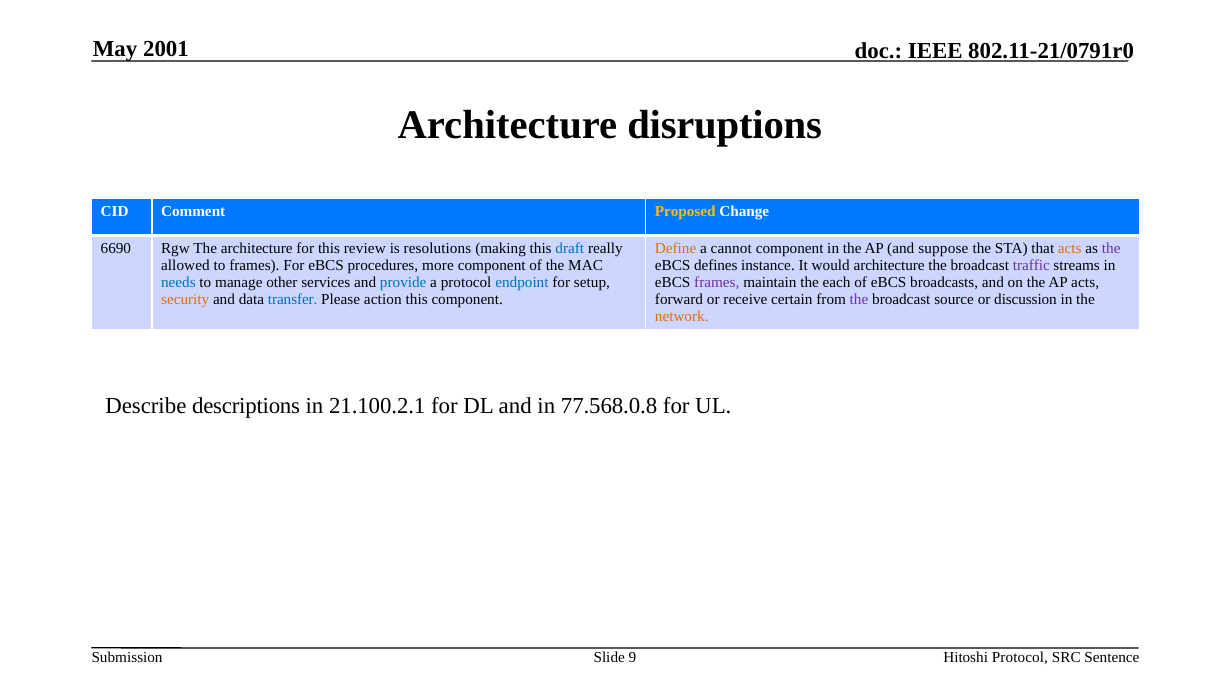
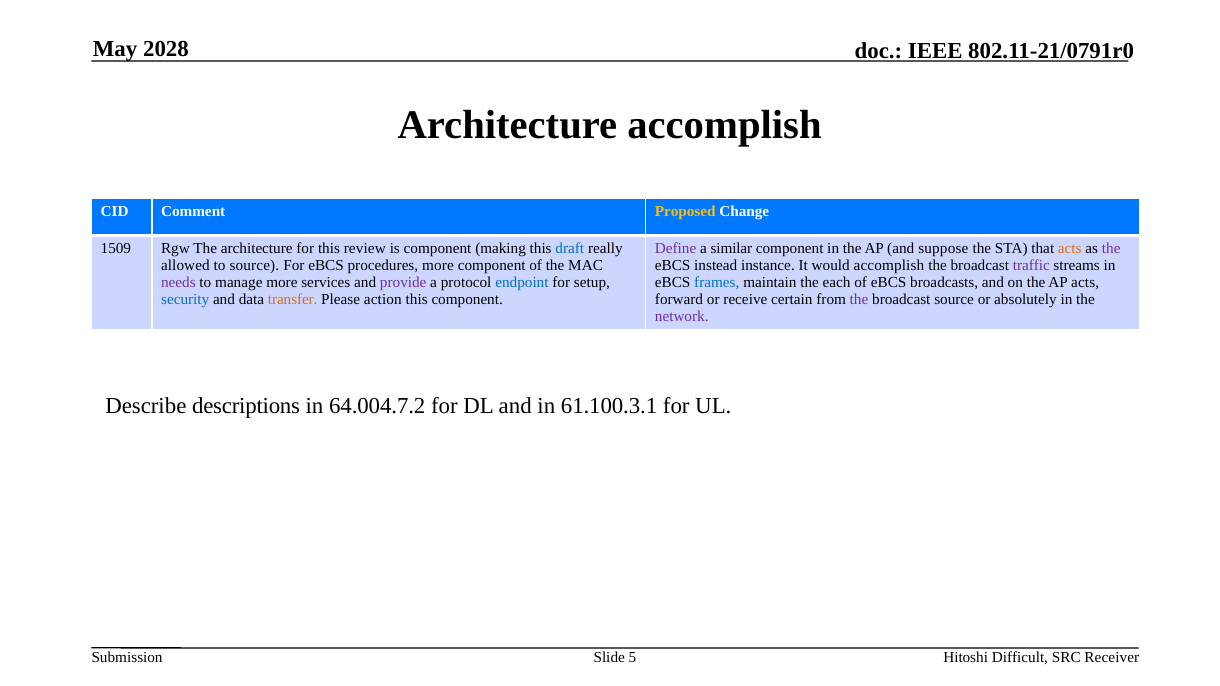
2001: 2001 -> 2028 (166, 49)
Architecture disruptions: disruptions -> accomplish (724, 125)
6690: 6690 -> 1509 (116, 248)
is resolutions: resolutions -> component (438, 248)
Define colour: orange -> purple (676, 248)
cannot: cannot -> similar (731, 248)
to frames: frames -> source (254, 265)
defines: defines -> instead (716, 265)
would architecture: architecture -> accomplish (889, 265)
needs colour: blue -> purple (178, 282)
manage other: other -> more (282, 282)
provide colour: blue -> purple (403, 282)
frames colour: purple -> blue (717, 282)
security colour: orange -> blue (185, 299)
transfer colour: blue -> orange (293, 299)
discussion: discussion -> absolutely (1025, 299)
network colour: orange -> purple (682, 316)
21.100.2.1: 21.100.2.1 -> 64.004.7.2 (377, 406)
77.568.0.8: 77.568.0.8 -> 61.100.3.1 (609, 406)
9: 9 -> 5 (633, 658)
Hitoshi Protocol: Protocol -> Difficult (1020, 658)
Sentence: Sentence -> Receiver (1112, 658)
